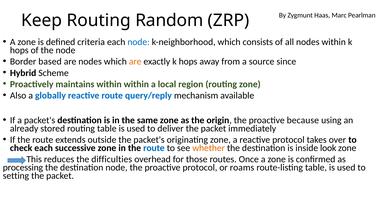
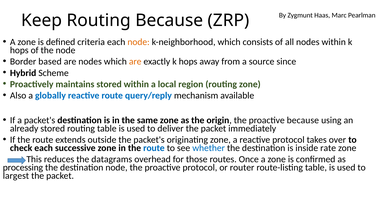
Routing Random: Random -> Because (169, 20)
node colour: blue -> orange (139, 42)
maintains within: within -> stored (109, 84)
whether colour: orange -> blue (209, 148)
look: look -> rate (328, 148)
difficulties: difficulties -> datagrams (112, 160)
roams: roams -> router (242, 168)
setting: setting -> largest (16, 176)
